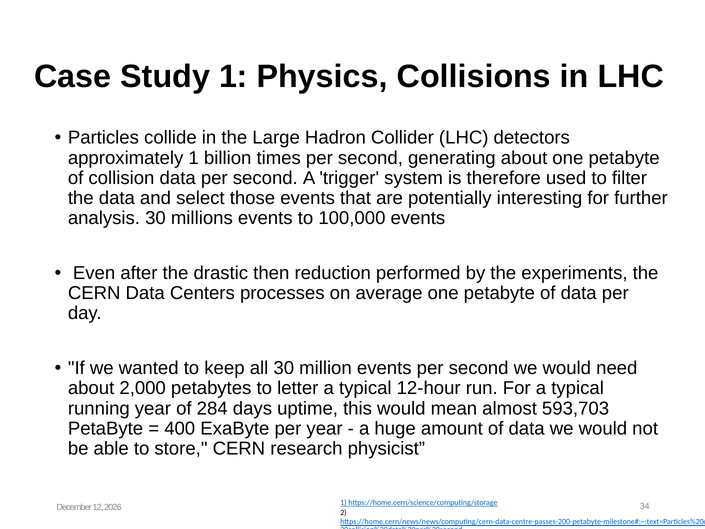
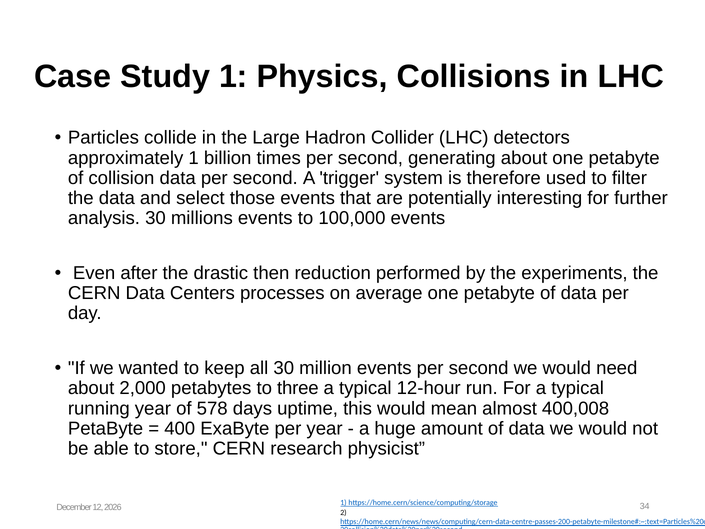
letter: letter -> three (298, 388)
284: 284 -> 578 (212, 408)
593,703: 593,703 -> 400,008 (576, 408)
